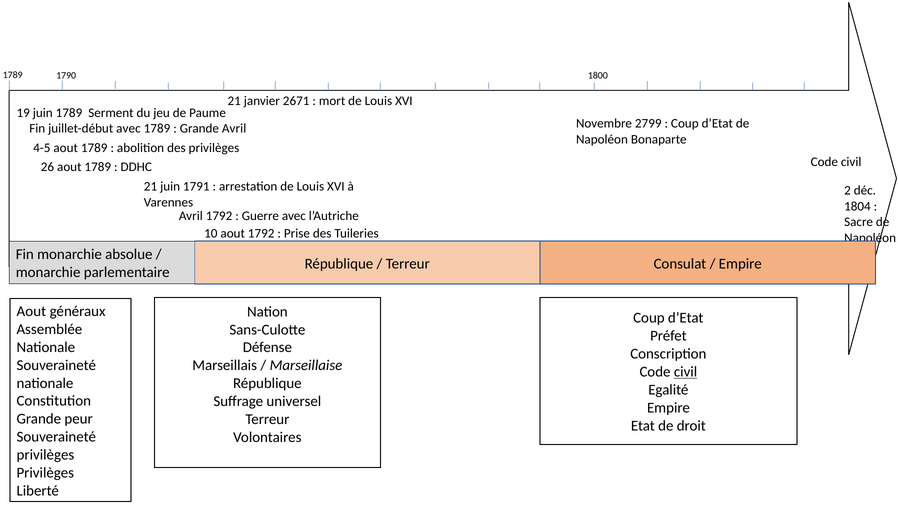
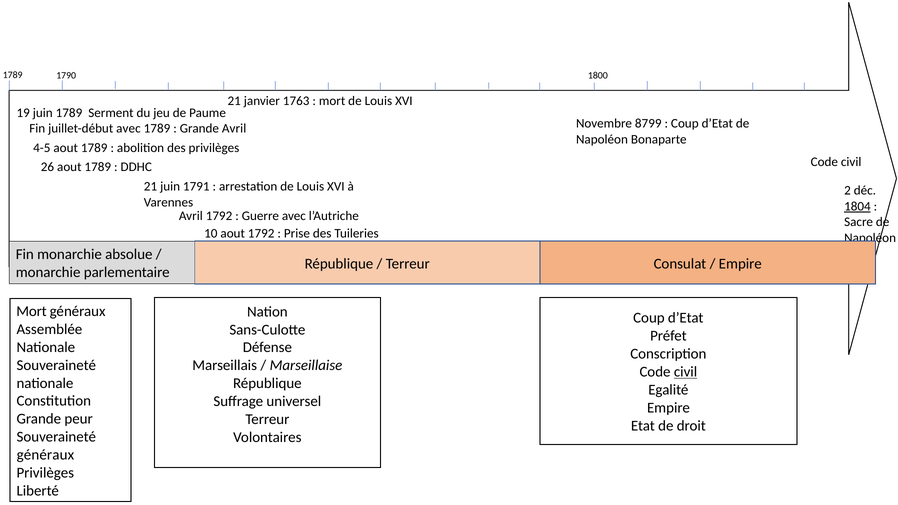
2671: 2671 -> 1763 (296, 101)
2799: 2799 -> 8799 (648, 124)
1804 underline: none -> present (857, 206)
Aout: Aout -> Mort (32, 311)
privilèges: privilèges -> généraux (45, 455)
